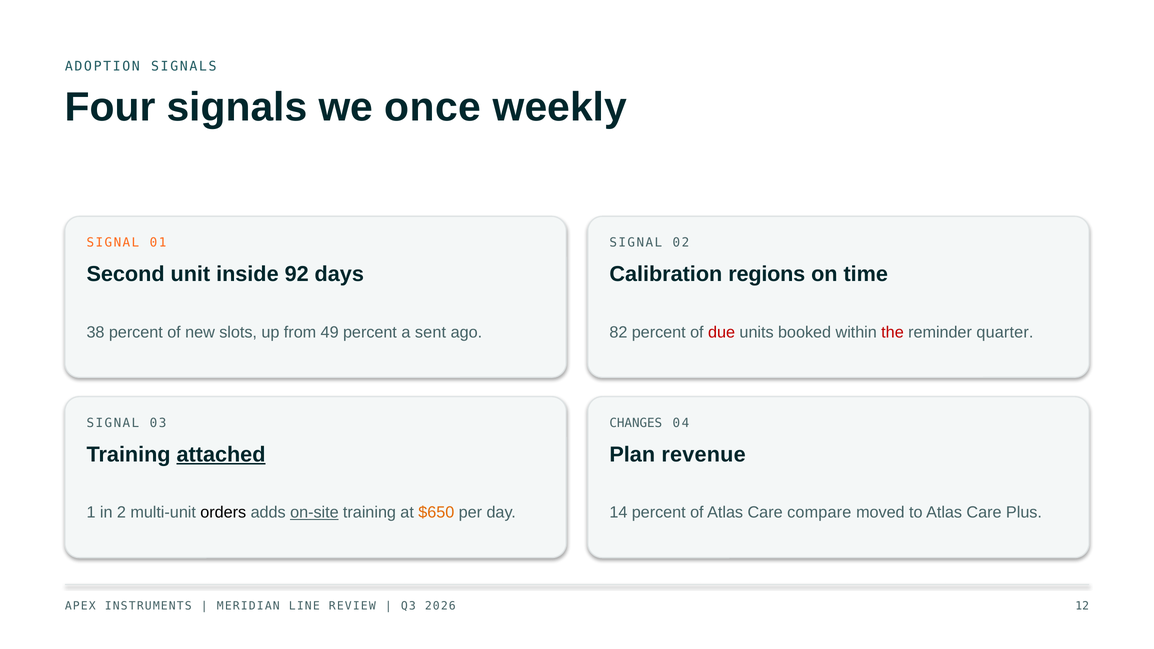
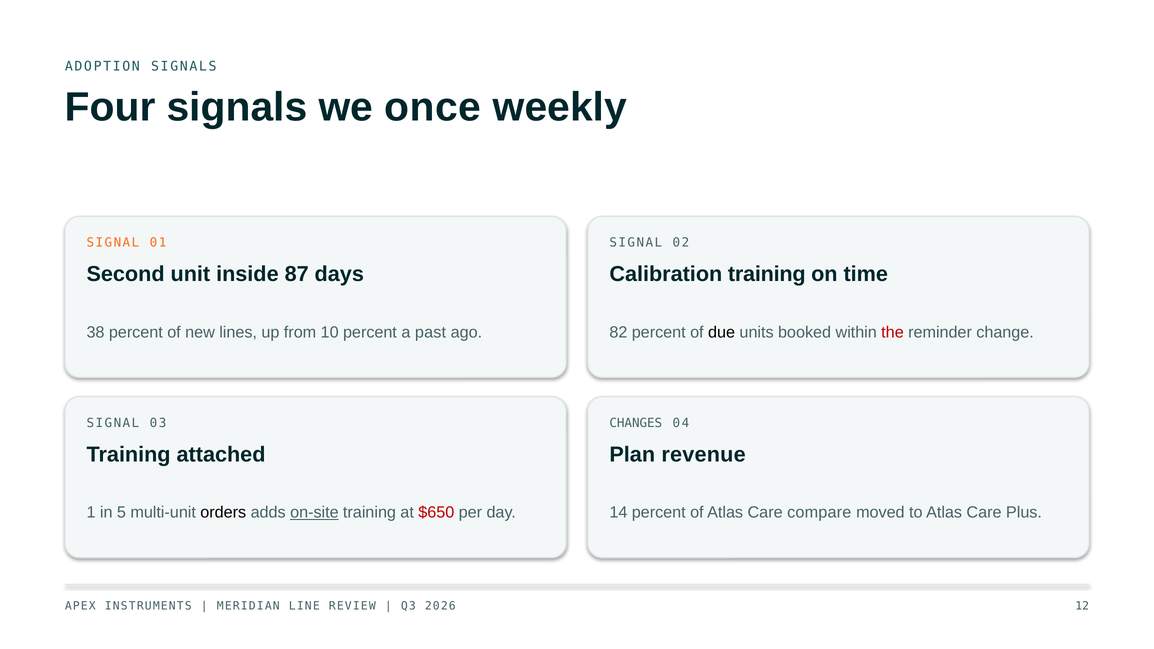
92: 92 -> 87 (297, 274)
Calibration regions: regions -> training (767, 274)
slots: slots -> lines (238, 332)
49: 49 -> 10 (330, 332)
sent: sent -> past (431, 332)
due colour: red -> black (722, 332)
quarter: quarter -> change (1005, 332)
attached underline: present -> none (221, 454)
2: 2 -> 5 (121, 513)
$650 colour: orange -> red (436, 513)
